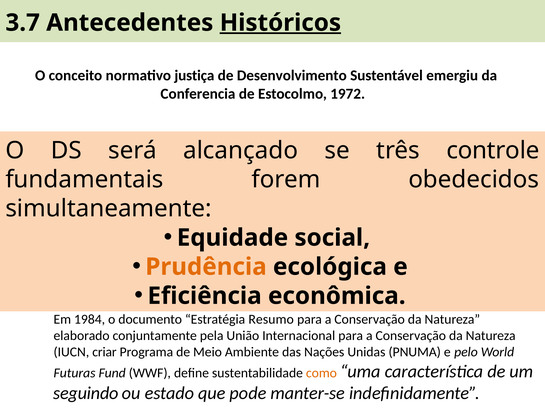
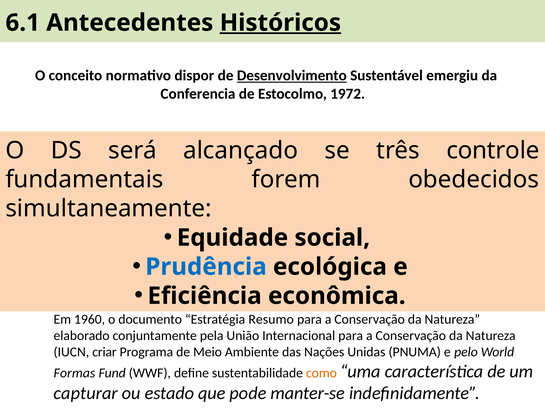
3.7: 3.7 -> 6.1 (23, 23)
justiça: justiça -> dispor (194, 76)
Desenvolvimento underline: none -> present (292, 76)
Prudência colour: orange -> blue (206, 267)
1984: 1984 -> 1960 (90, 319)
Futuras: Futuras -> Formas (74, 373)
seguindo: seguindo -> capturar (86, 393)
